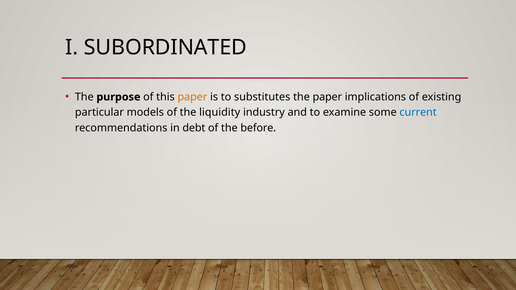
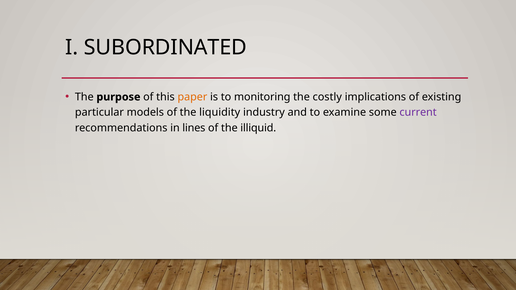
substitutes: substitutes -> monitoring (262, 97)
the paper: paper -> costly (327, 97)
current colour: blue -> purple (418, 113)
debt: debt -> lines (194, 128)
before: before -> illiquid (258, 128)
